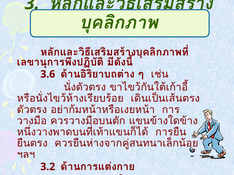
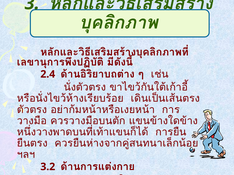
3.6: 3.6 -> 2.4 (48, 74)
